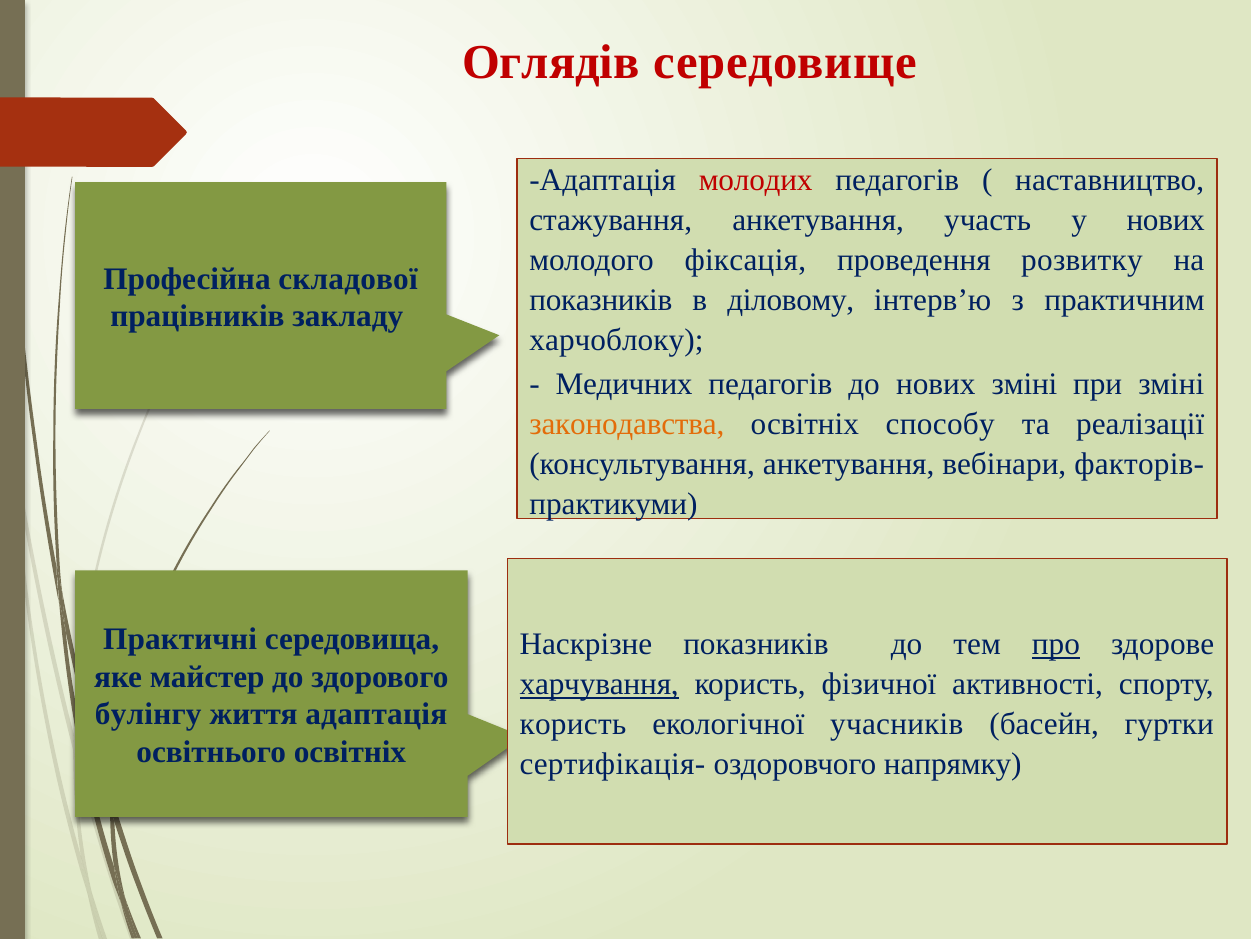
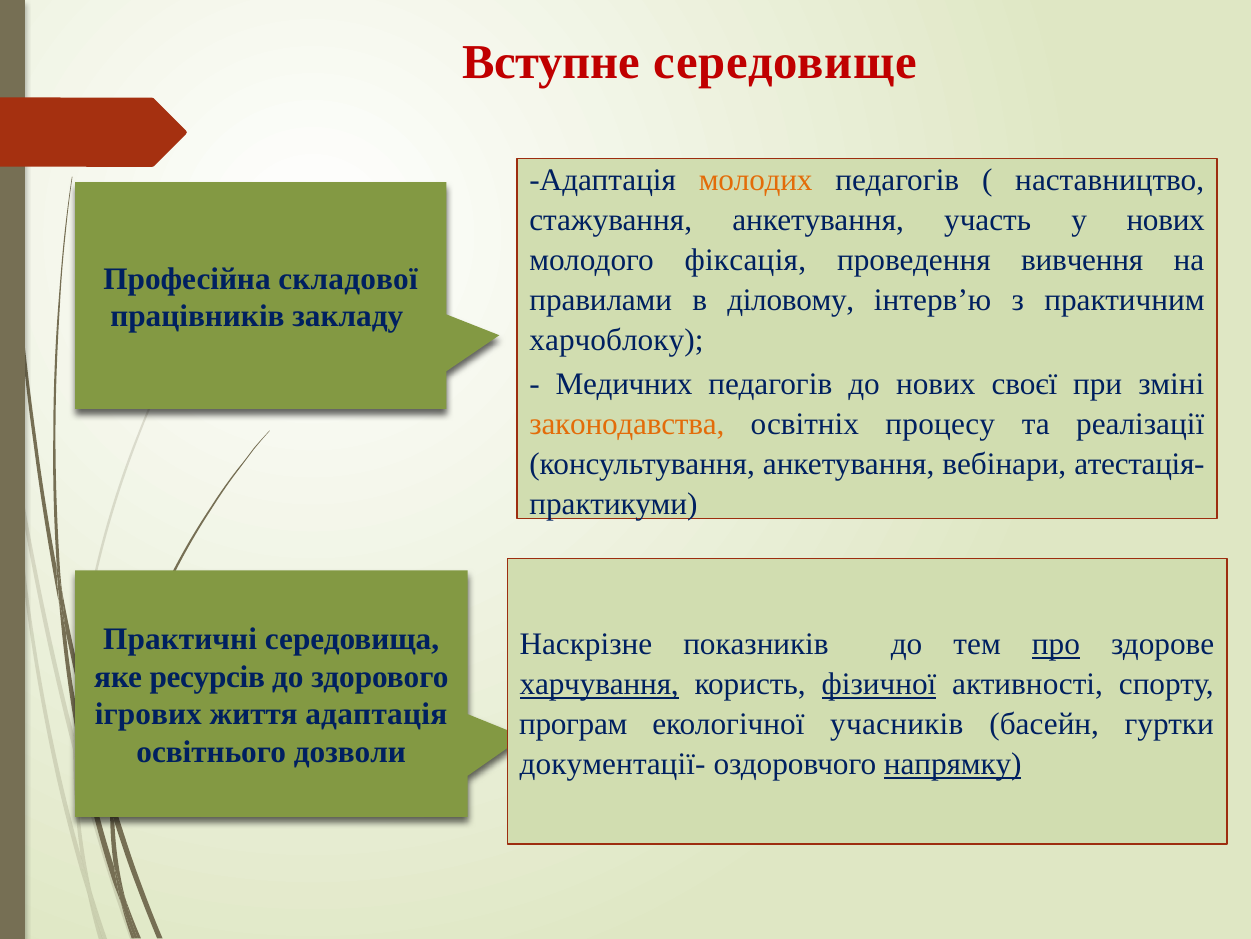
Оглядів: Оглядів -> Вступне (551, 62)
молодих colour: red -> orange (756, 180)
розвитку: розвитку -> вивчення (1082, 260)
показників: показників -> правилами (601, 300)
нових зміні: зміні -> своєї (1025, 384)
способу: способу -> процесу (940, 424)
факторів-: факторів- -> атестація- (1139, 464)
майстер: майстер -> ресурсів (207, 676)
фізичної underline: none -> present (879, 684)
булінгу: булінгу -> ігрових (148, 714)
користь: користь -> програм (573, 724)
освітнього освітніх: освітніх -> дозволи (350, 752)
сертифікація-: сертифікація- -> документації- (613, 764)
напрямку underline: none -> present (953, 764)
